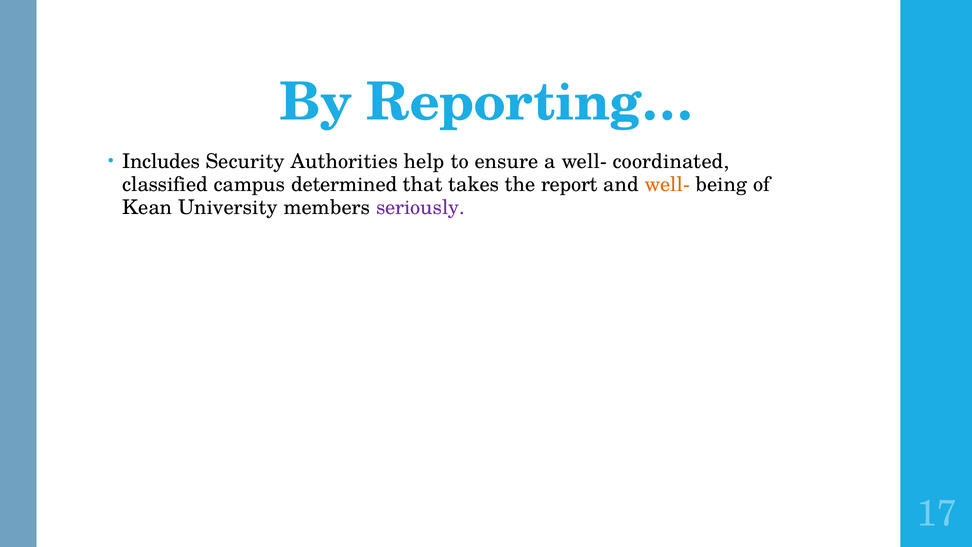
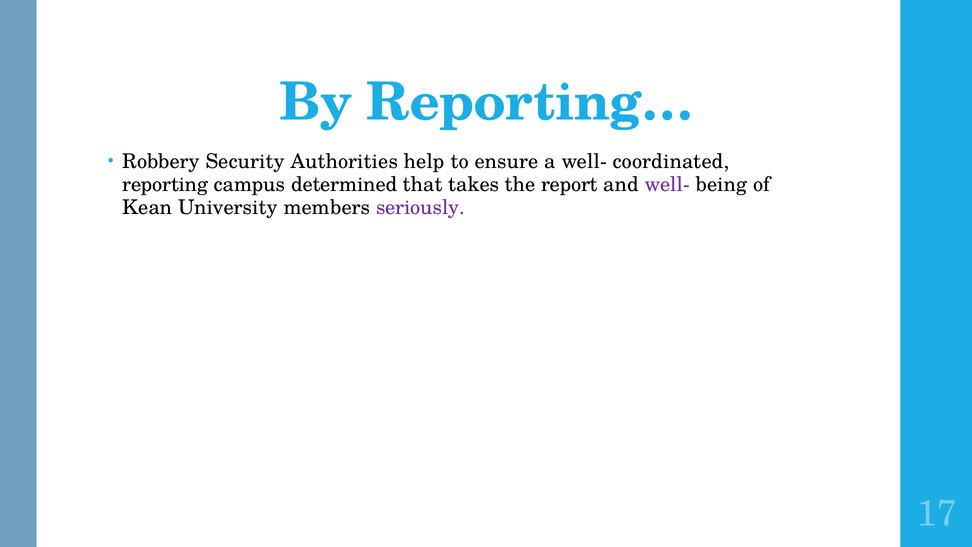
Includes: Includes -> Robbery (161, 161)
classified: classified -> reporting (165, 184)
well- colour: orange -> purple (667, 184)
